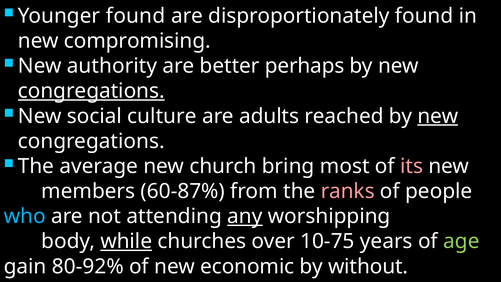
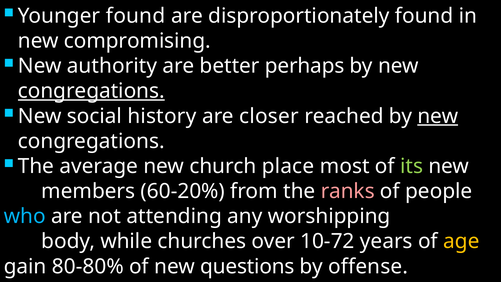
culture: culture -> history (162, 116)
adults: adults -> closer (269, 116)
bring: bring -> place (288, 166)
its colour: pink -> light green (412, 166)
60-87%: 60-87% -> 60-20% (183, 191)
any underline: present -> none (245, 216)
while underline: present -> none (126, 241)
10-75: 10-75 -> 10-72 (327, 241)
age colour: light green -> yellow (461, 241)
80-92%: 80-92% -> 80-80% (88, 266)
economic: economic -> questions (247, 266)
without: without -> offense (368, 266)
